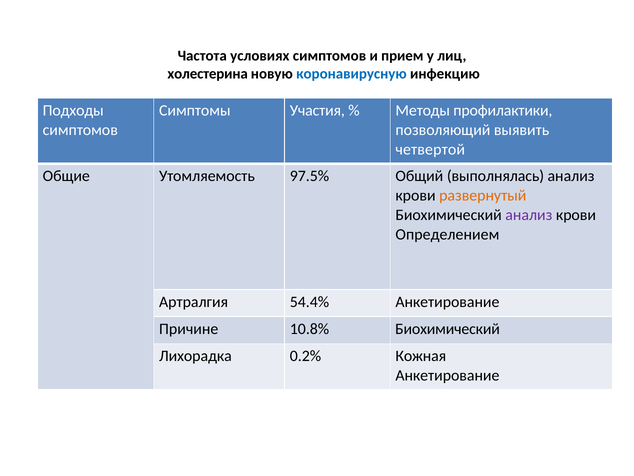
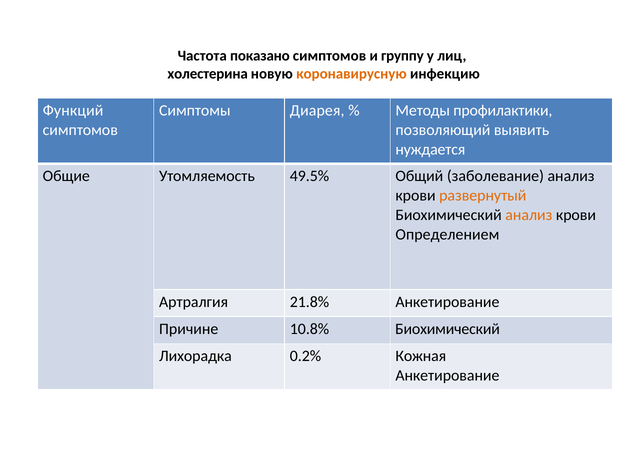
условиях: условиях -> показано (260, 56)
прием: прием -> группу (402, 56)
коронавирусную colour: blue -> orange (351, 74)
Подходы: Подходы -> Функций (73, 110)
Участия: Участия -> Диарея (317, 110)
четвертой: четвертой -> нуждается (430, 149)
97.5%: 97.5% -> 49.5% (309, 176)
выполнялась: выполнялась -> заболевание (495, 176)
анализ colour: purple -> orange (529, 215)
54.4%: 54.4% -> 21.8% (309, 302)
